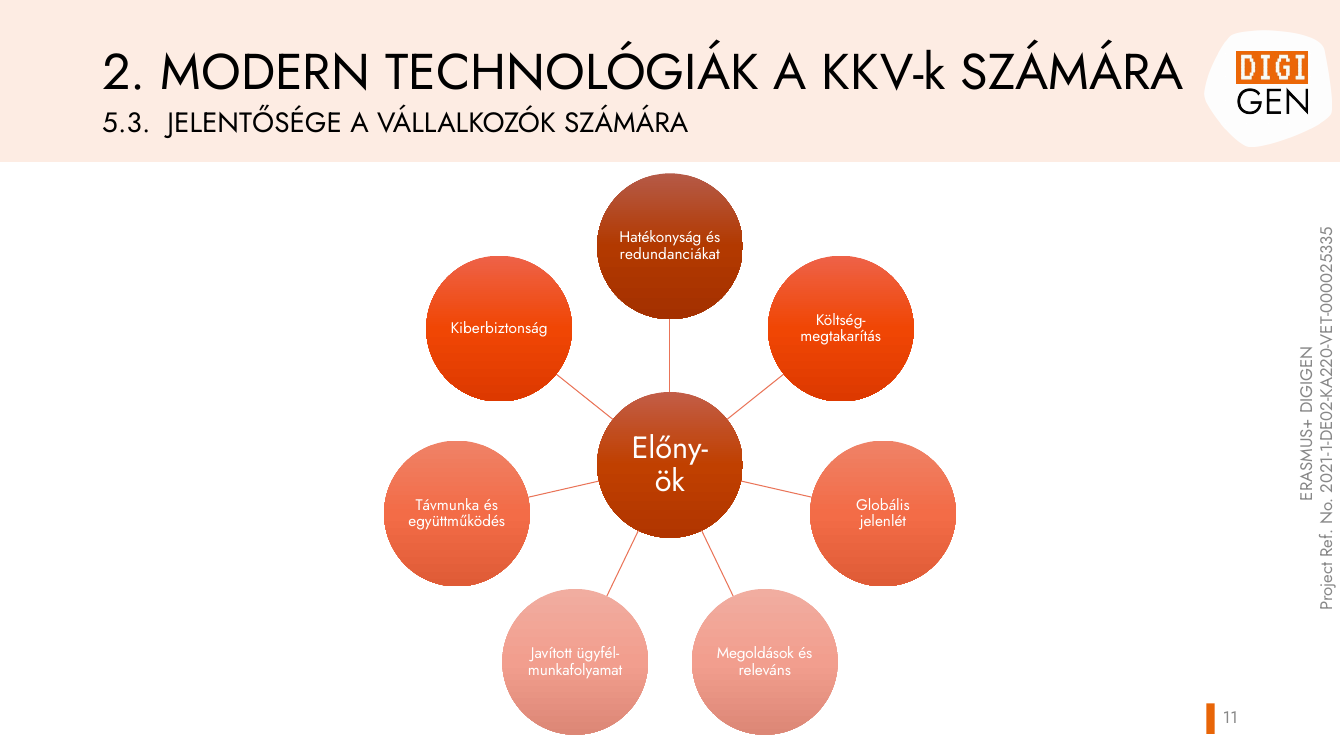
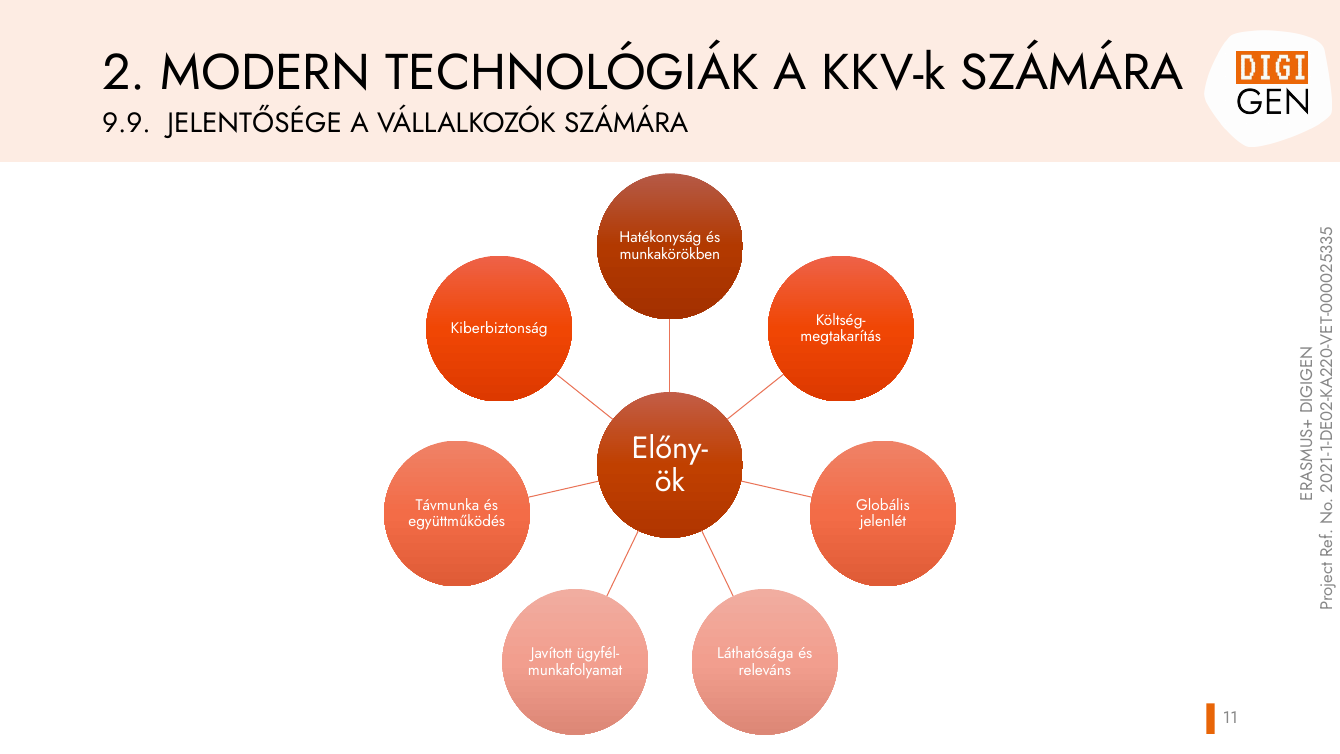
5.3: 5.3 -> 9.9 (126, 123)
redundanciákat: redundanciákat -> munkakörökben (670, 254)
Megoldások: Megoldások -> Láthatósága (755, 653)
